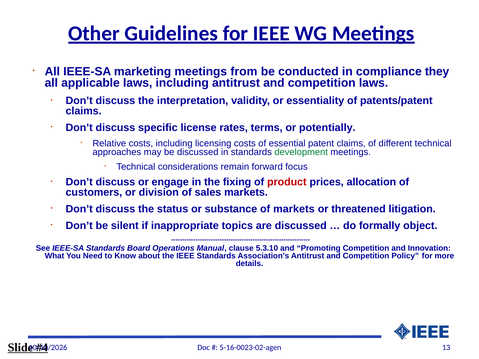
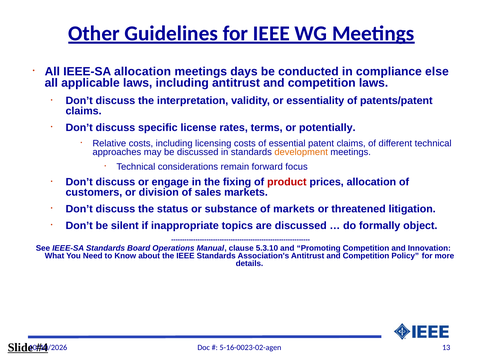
IEEE-SA marketing: marketing -> allocation (143, 71)
from: from -> days (244, 71)
they: they -> else (437, 71)
development colour: green -> orange (301, 152)
